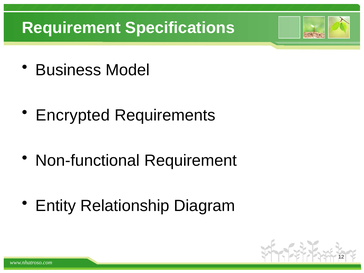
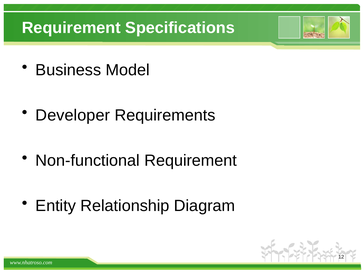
Encrypted: Encrypted -> Developer (73, 115)
